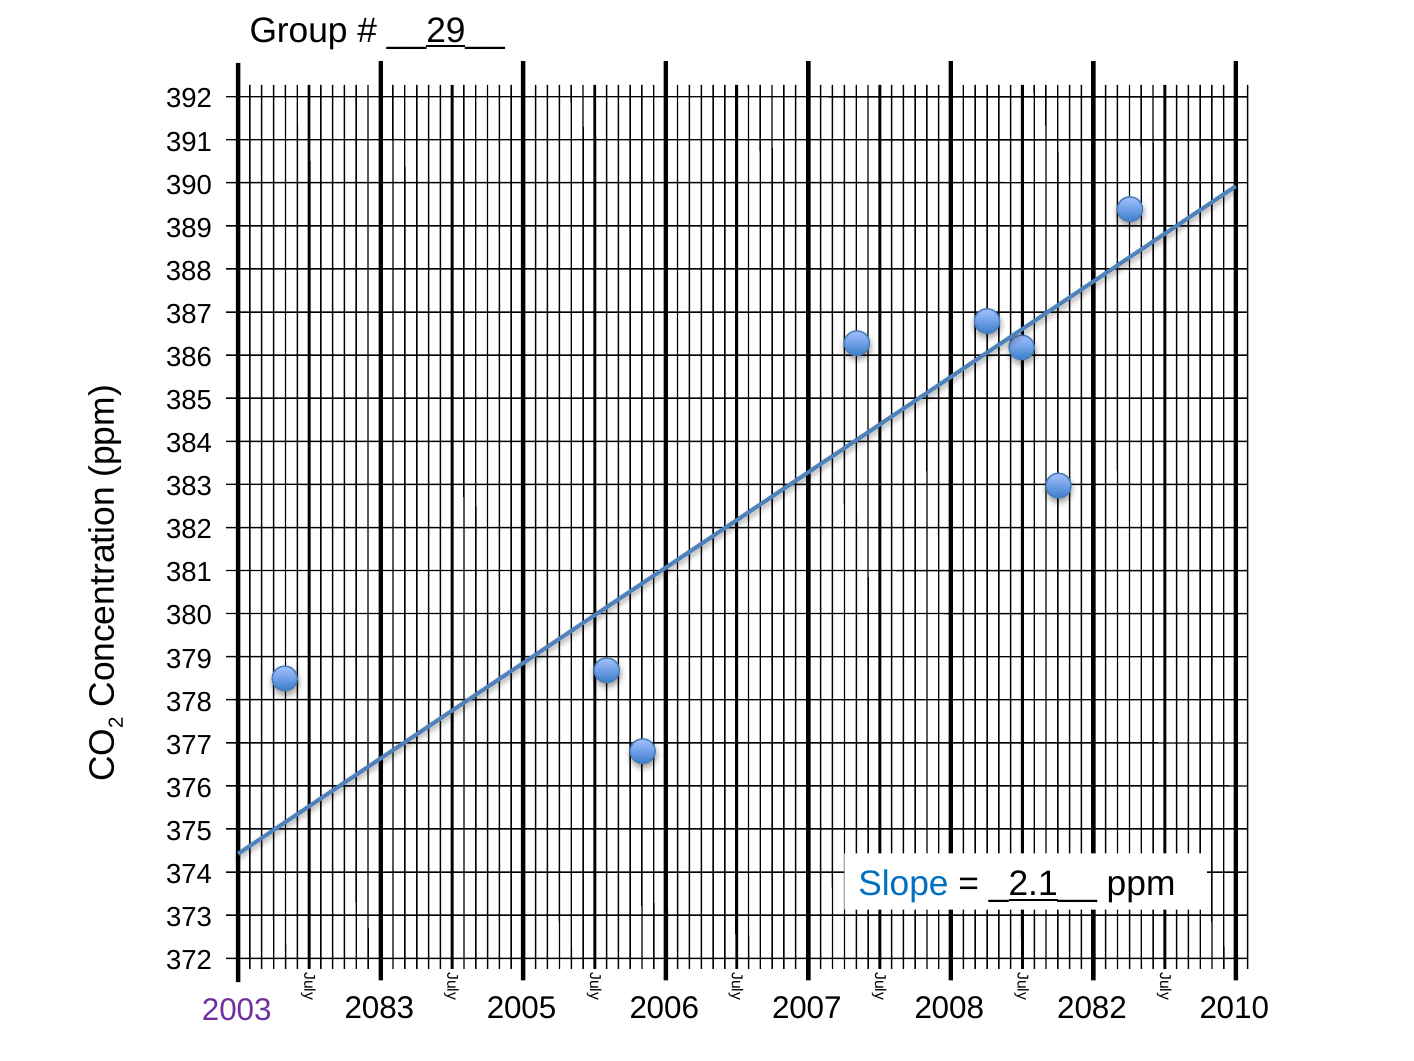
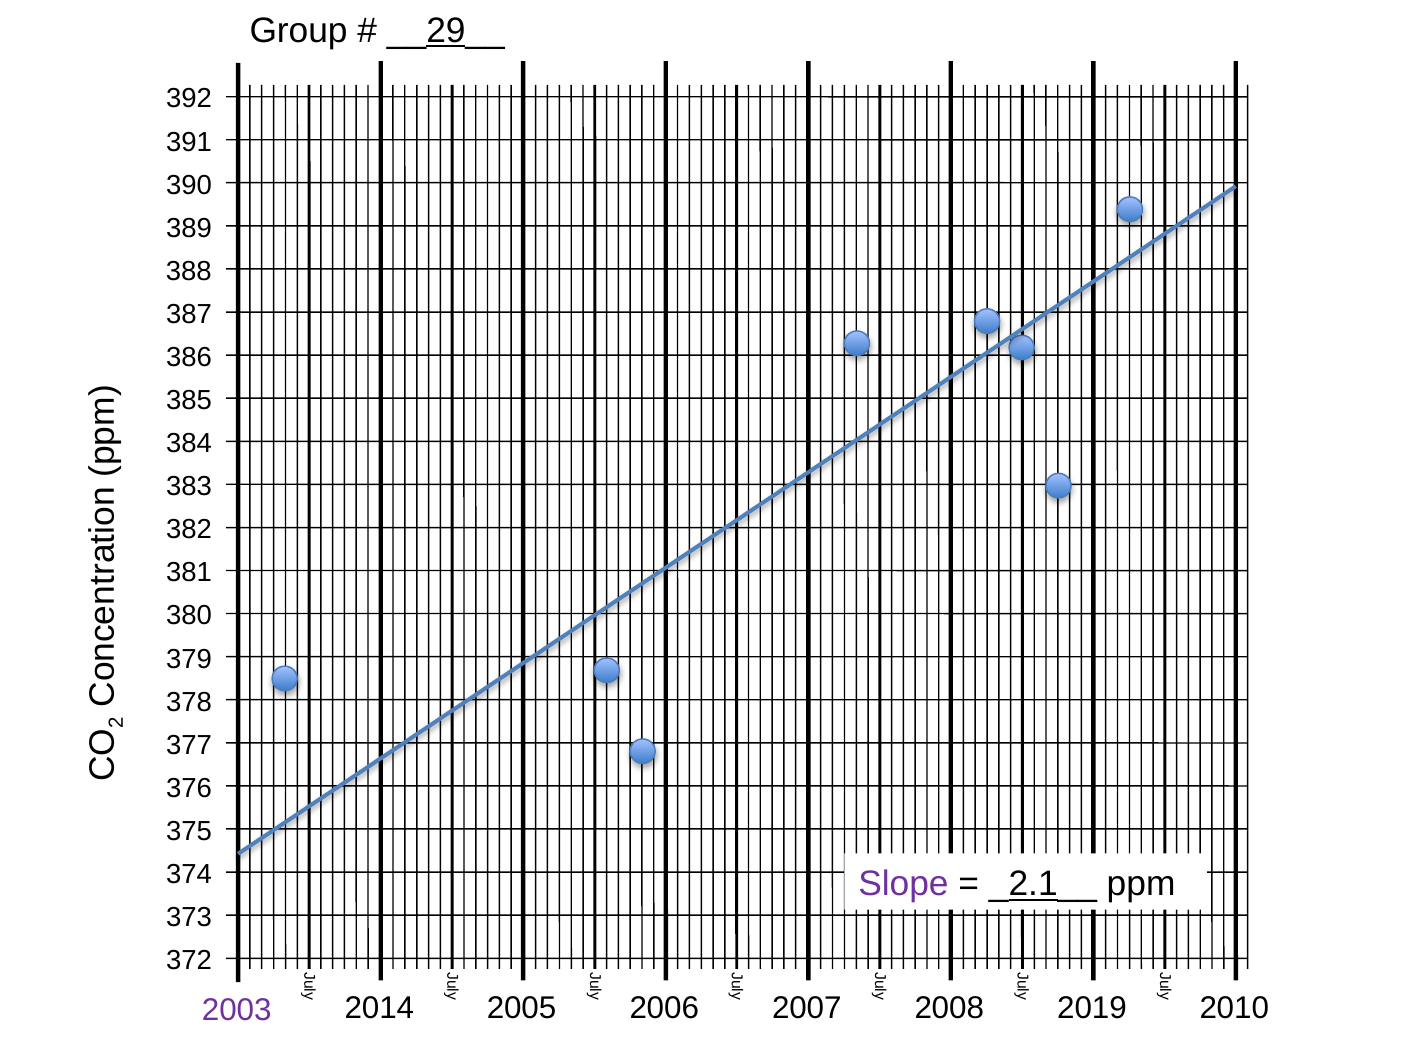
Slope colour: blue -> purple (903, 884)
2083: 2083 -> 2014 (379, 1008)
2082: 2082 -> 2019 (1092, 1008)
